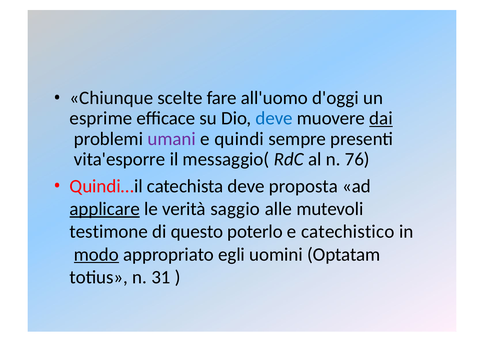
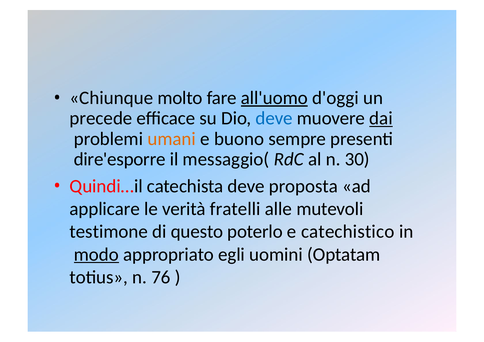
scelte: scelte -> molto (180, 98)
all'uomo underline: none -> present (274, 98)
esprime: esprime -> precede (101, 118)
umani colour: purple -> orange (172, 139)
quindi: quindi -> buono (239, 139)
vita'esporre: vita'esporre -> dire'esporre (120, 159)
76: 76 -> 30 (357, 159)
applicare underline: present -> none (105, 209)
saggio: saggio -> fratelli (235, 209)
31: 31 -> 76 (161, 277)
